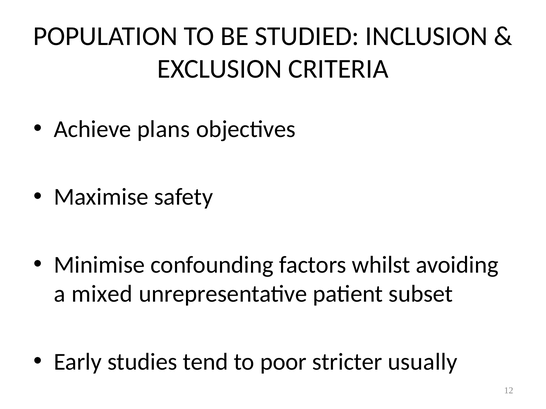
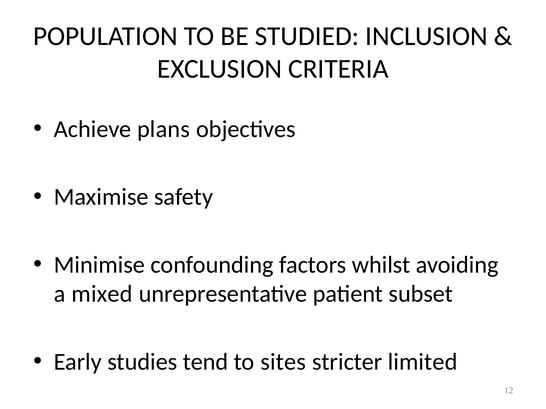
poor: poor -> sites (283, 362)
usually: usually -> limited (423, 362)
